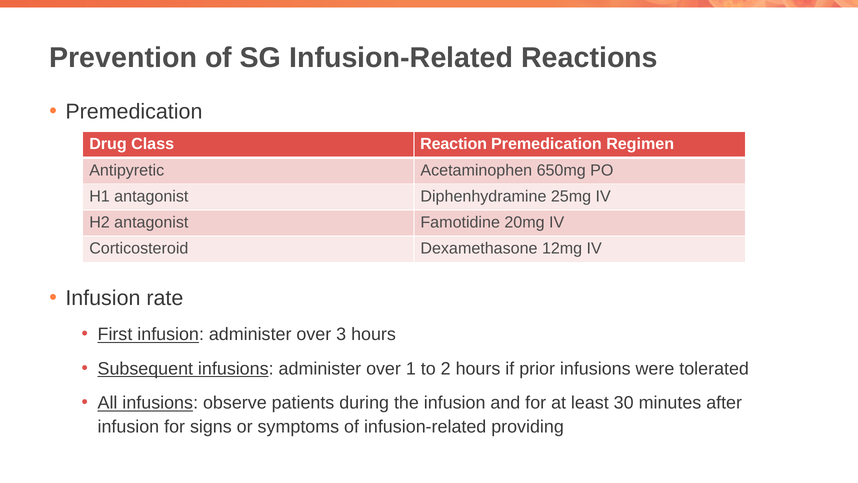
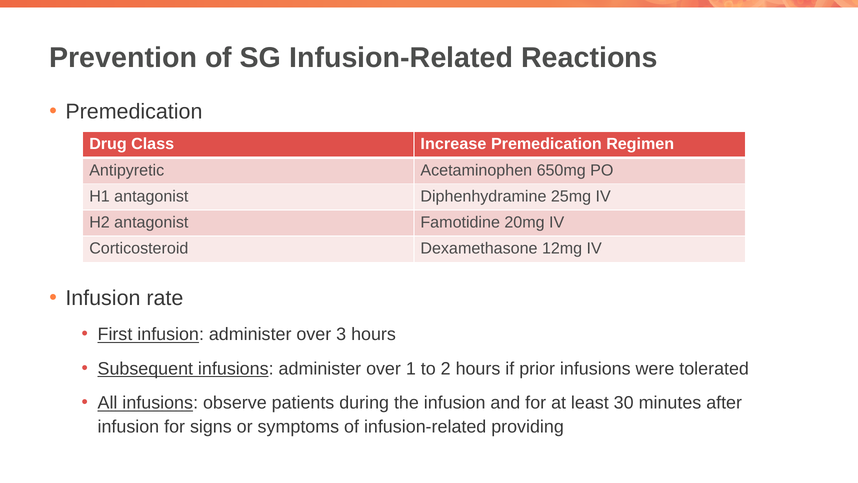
Reaction: Reaction -> Increase (453, 144)
